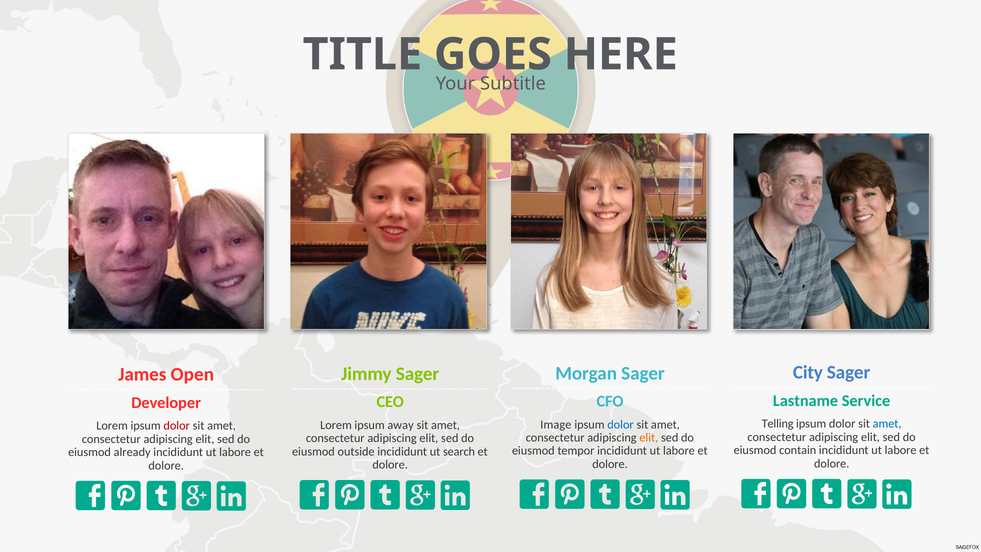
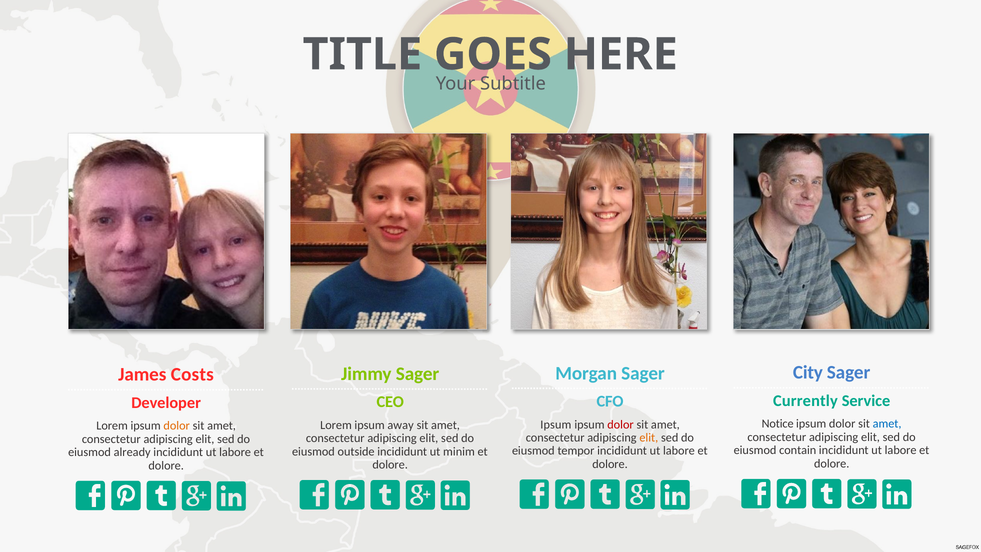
Open: Open -> Costs (192, 374)
Lastname: Lastname -> Currently (805, 401)
Telling: Telling -> Notice (778, 424)
Image: Image -> Ipsum (556, 424)
dolor colour: blue -> red (621, 424)
dolor colour: red -> orange (177, 426)
search: search -> minim (459, 451)
